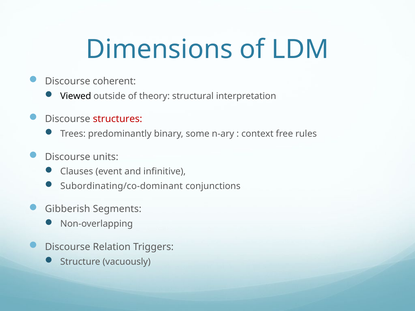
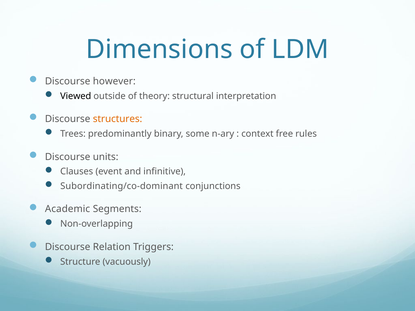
coherent: coherent -> however (114, 81)
structures colour: red -> orange (118, 119)
Gibberish: Gibberish -> Academic (68, 209)
